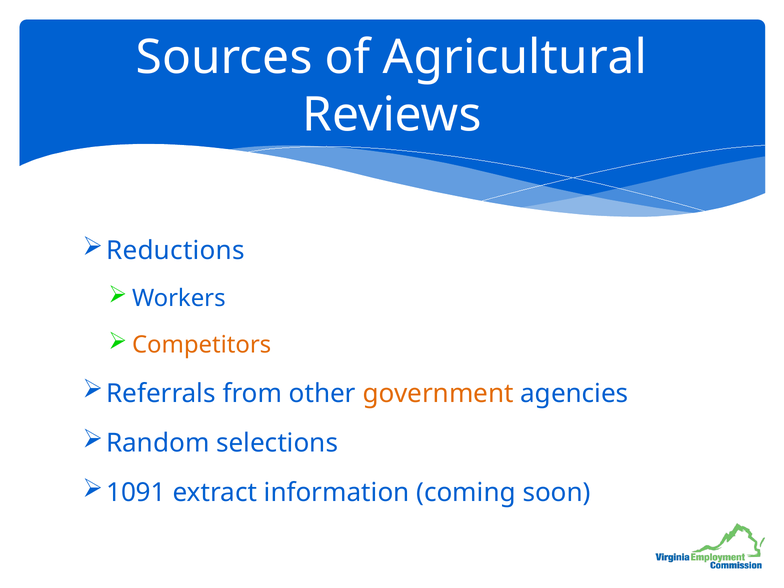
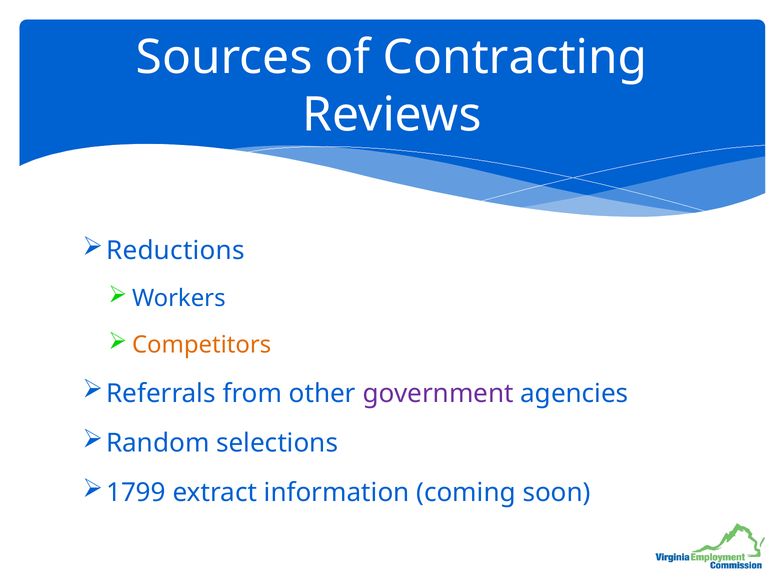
Agricultural: Agricultural -> Contracting (515, 57)
government colour: orange -> purple (438, 394)
1091: 1091 -> 1799 (136, 493)
